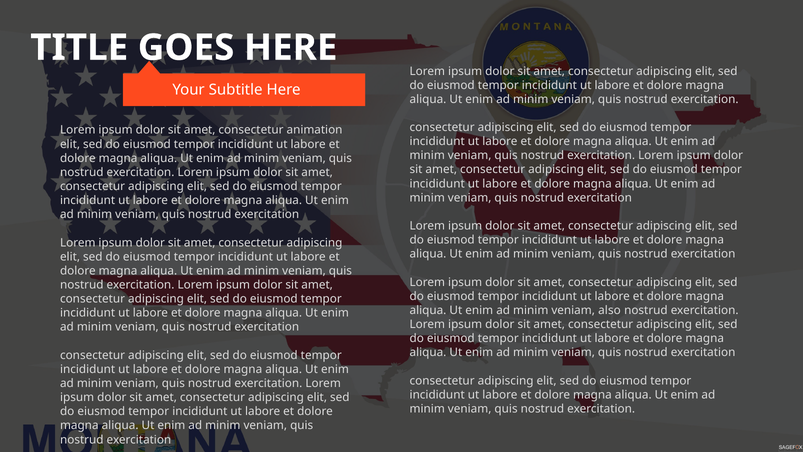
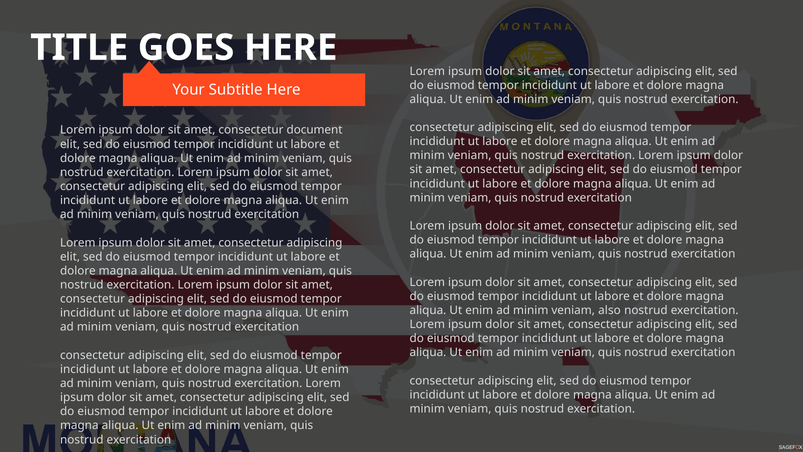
animation: animation -> document (315, 130)
